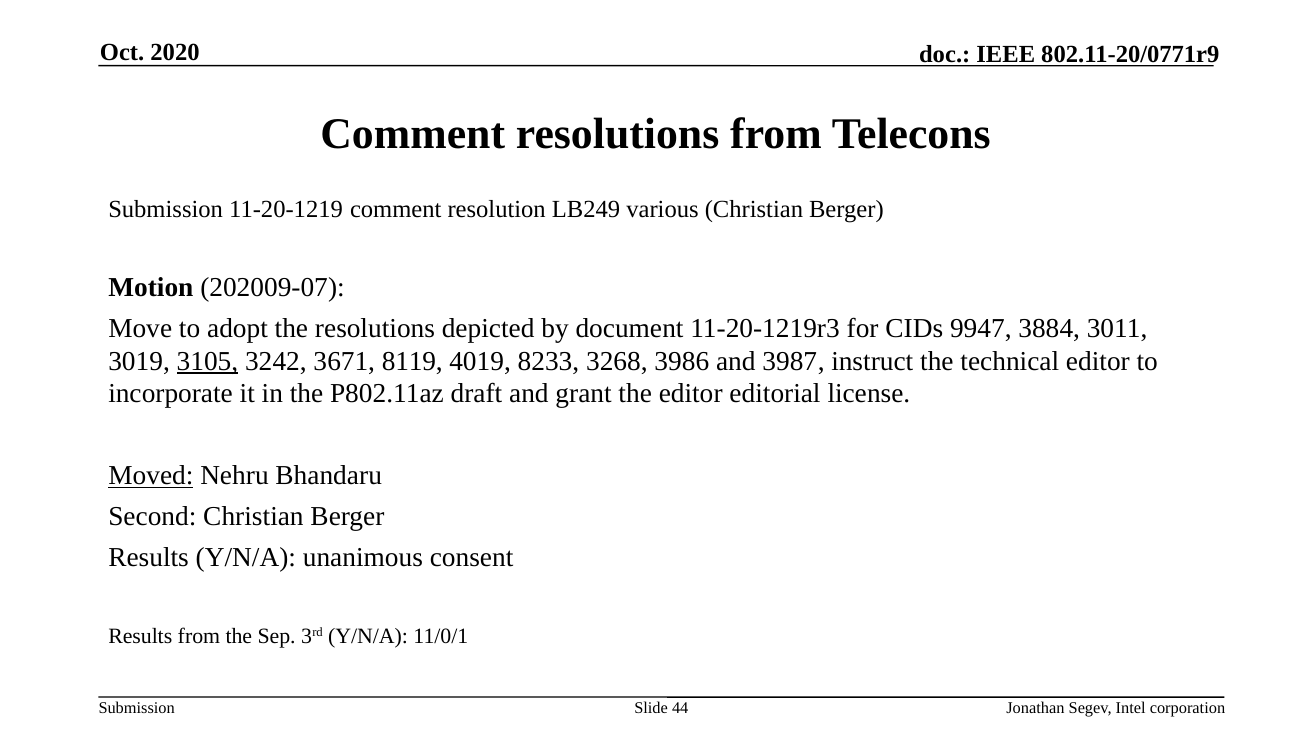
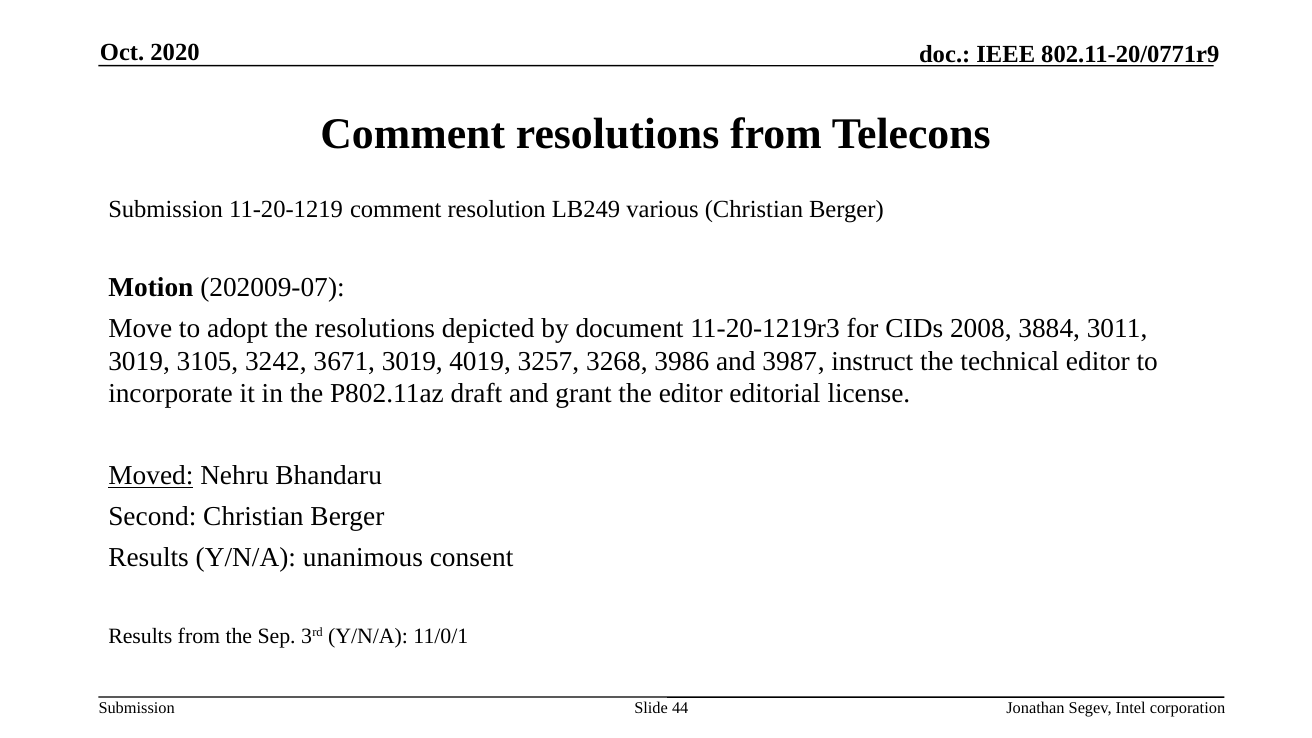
9947: 9947 -> 2008 (981, 328)
3105 underline: present -> none (207, 361)
3671 8119: 8119 -> 3019 (412, 361)
8233: 8233 -> 3257 (548, 361)
